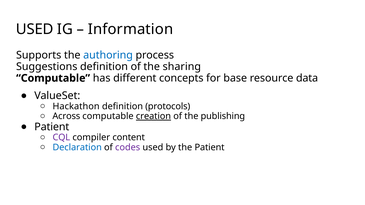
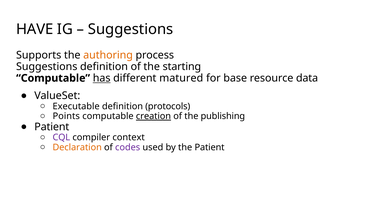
USED: USED -> HAVE (35, 29)
Information: Information -> Suggestions (131, 29)
authoring colour: blue -> orange (108, 55)
sharing: sharing -> starting (182, 67)
has underline: none -> present (102, 78)
concepts: concepts -> matured (181, 78)
Hackathon: Hackathon -> Executable (76, 107)
Across: Across -> Points (66, 116)
content: content -> context (129, 138)
Declaration colour: blue -> orange (77, 148)
